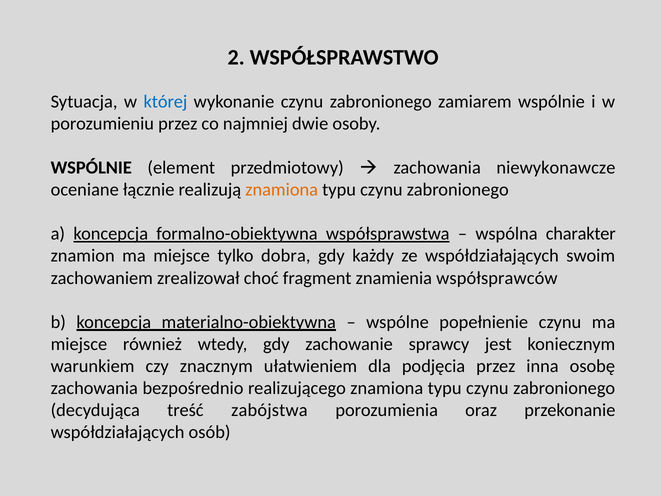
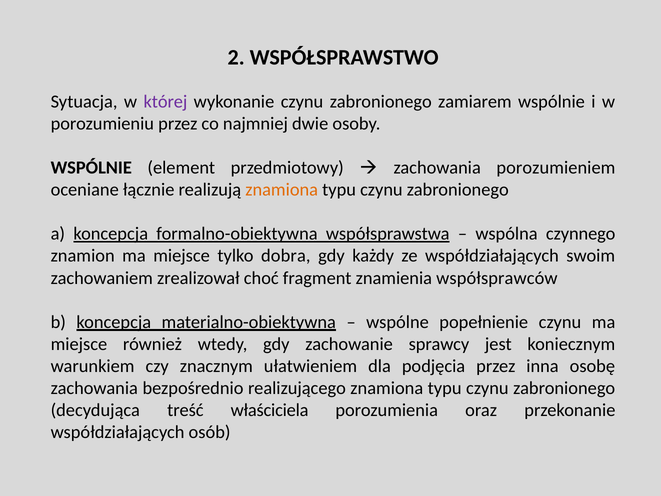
której colour: blue -> purple (165, 101)
niewykonawcze: niewykonawcze -> porozumieniem (556, 168)
charakter: charakter -> czynnego (581, 234)
zabójstwa: zabójstwa -> właściciela (270, 410)
